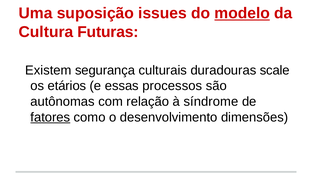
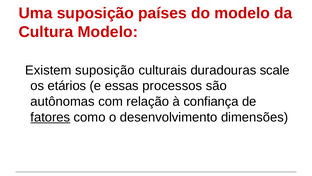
issues: issues -> países (162, 13)
modelo underline: present -> none (242, 13)
Cultura Futuras: Futuras -> Modelo (108, 32)
Existem segurança: segurança -> suposição (105, 70)
síndrome: síndrome -> confiança (211, 101)
